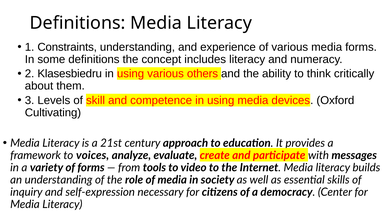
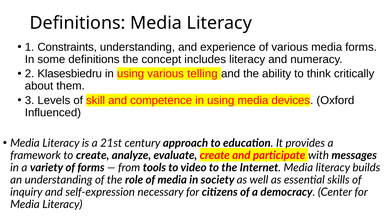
others: others -> telling (202, 74)
Cultivating: Cultivating -> Influenced (53, 113)
to voices: voices -> create (93, 156)
